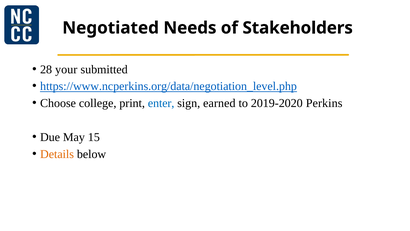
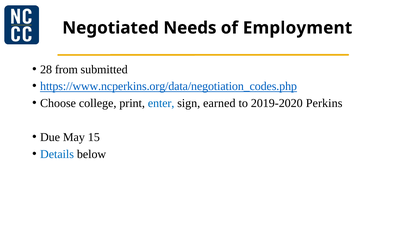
Stakeholders: Stakeholders -> Employment (298, 28)
your: your -> from (66, 69)
https://www.ncperkins.org/data/negotiation_level.php: https://www.ncperkins.org/data/negotiation_level.php -> https://www.ncperkins.org/data/negotiation_codes.php (169, 86)
Details colour: orange -> blue (57, 154)
